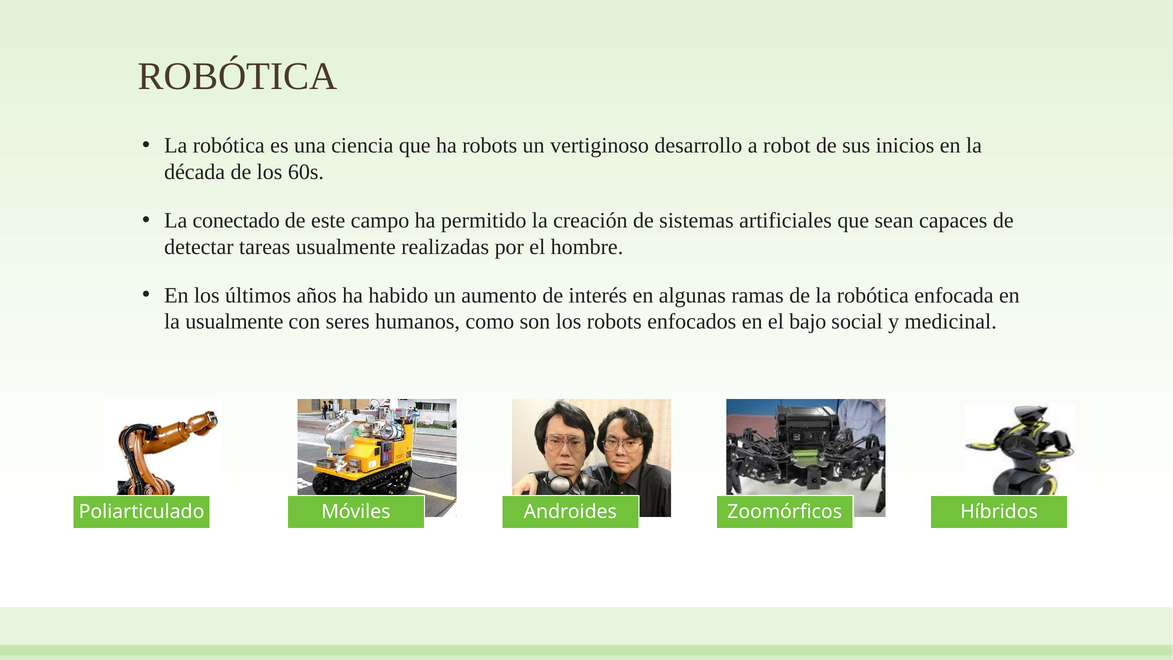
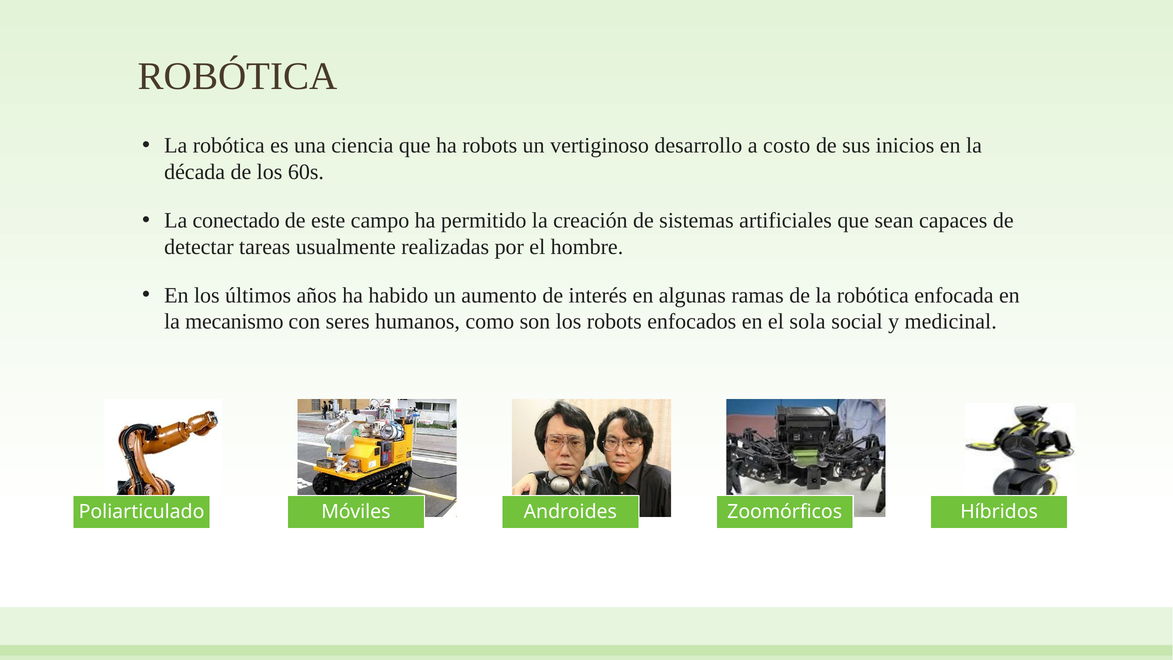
robot: robot -> costo (787, 146)
la usualmente: usualmente -> mecanismo (234, 322)
bajo: bajo -> sola (807, 322)
